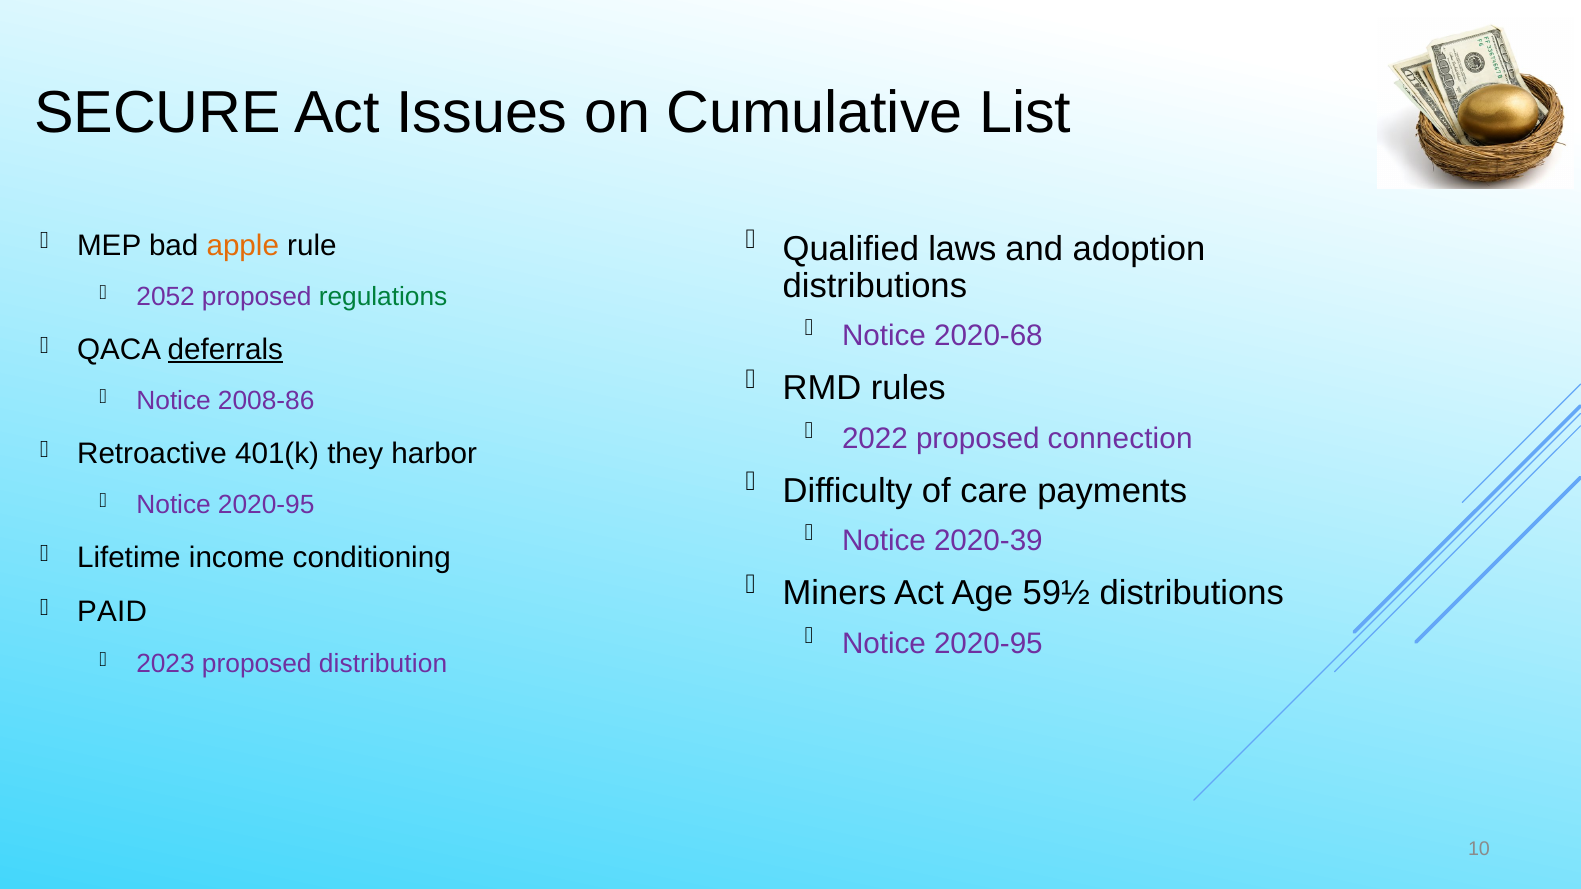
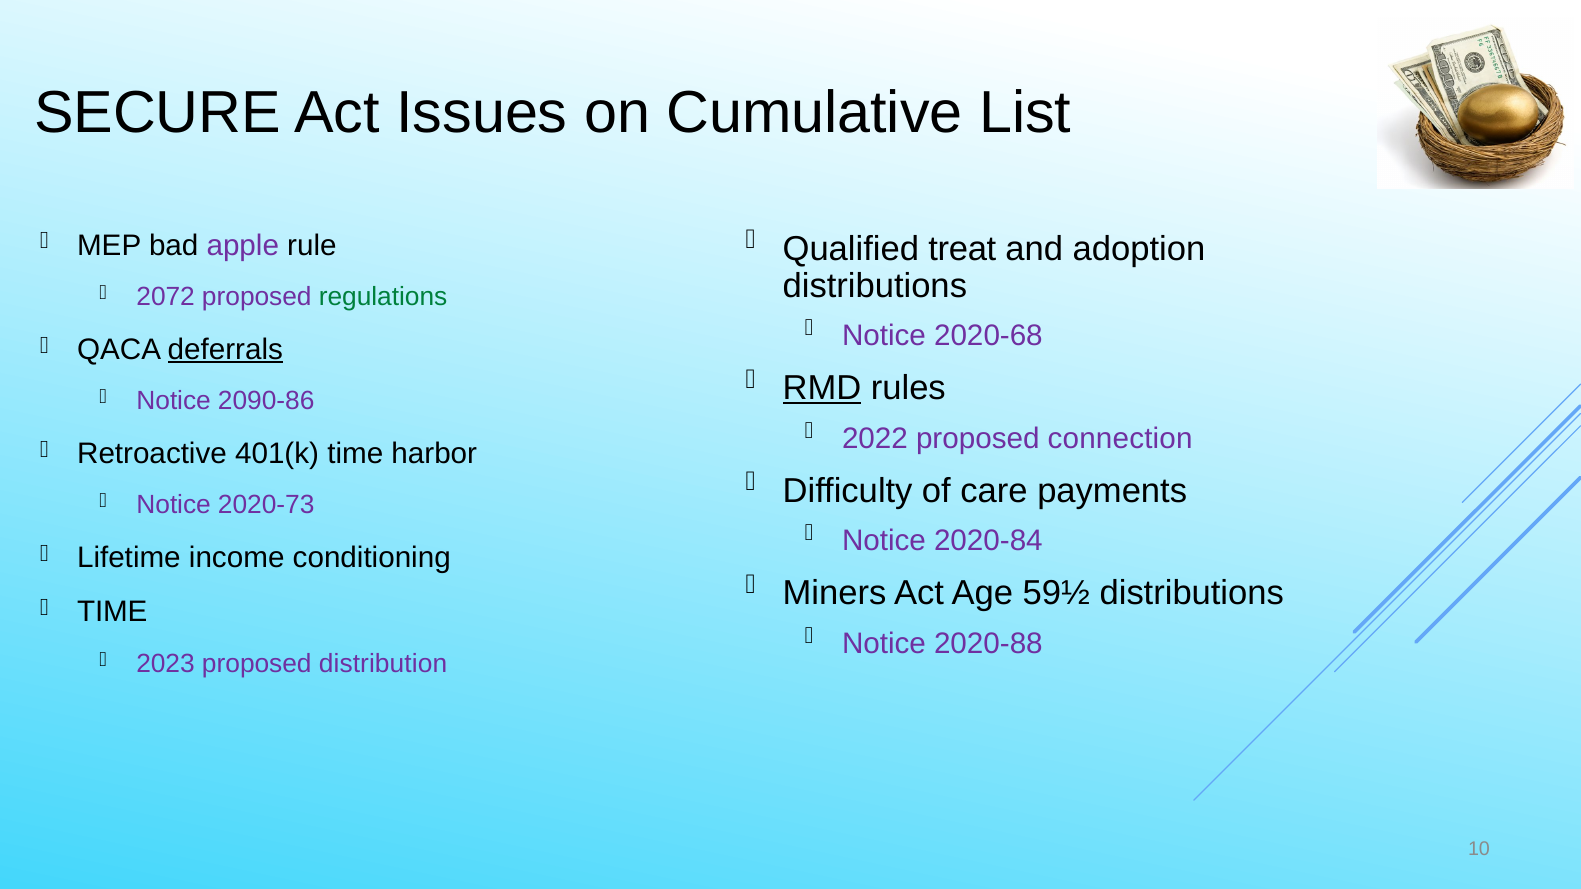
laws: laws -> treat (962, 249)
apple colour: orange -> purple (243, 245)
2052: 2052 -> 2072 (166, 297)
RMD underline: none -> present (822, 389)
2008-86: 2008-86 -> 2090-86 (266, 401)
401(k they: they -> time (355, 454)
2020-95: 2020-95 -> 2020-73 (266, 505)
2020-39: 2020-39 -> 2020-84 (988, 541)
PAID: PAID -> TIME (112, 612)
2020-95: 2020-95 -> 2020-88 (988, 644)
